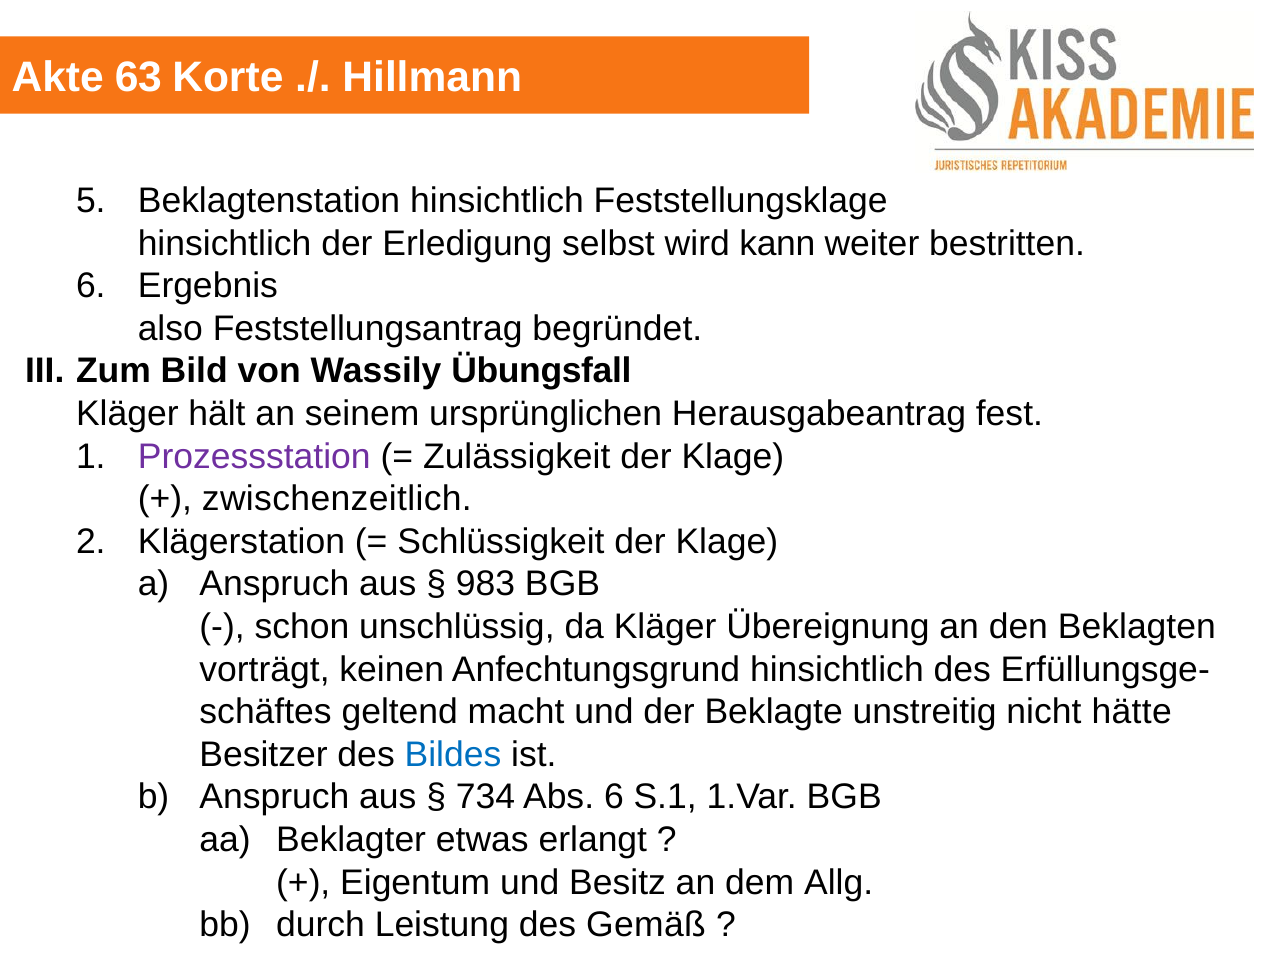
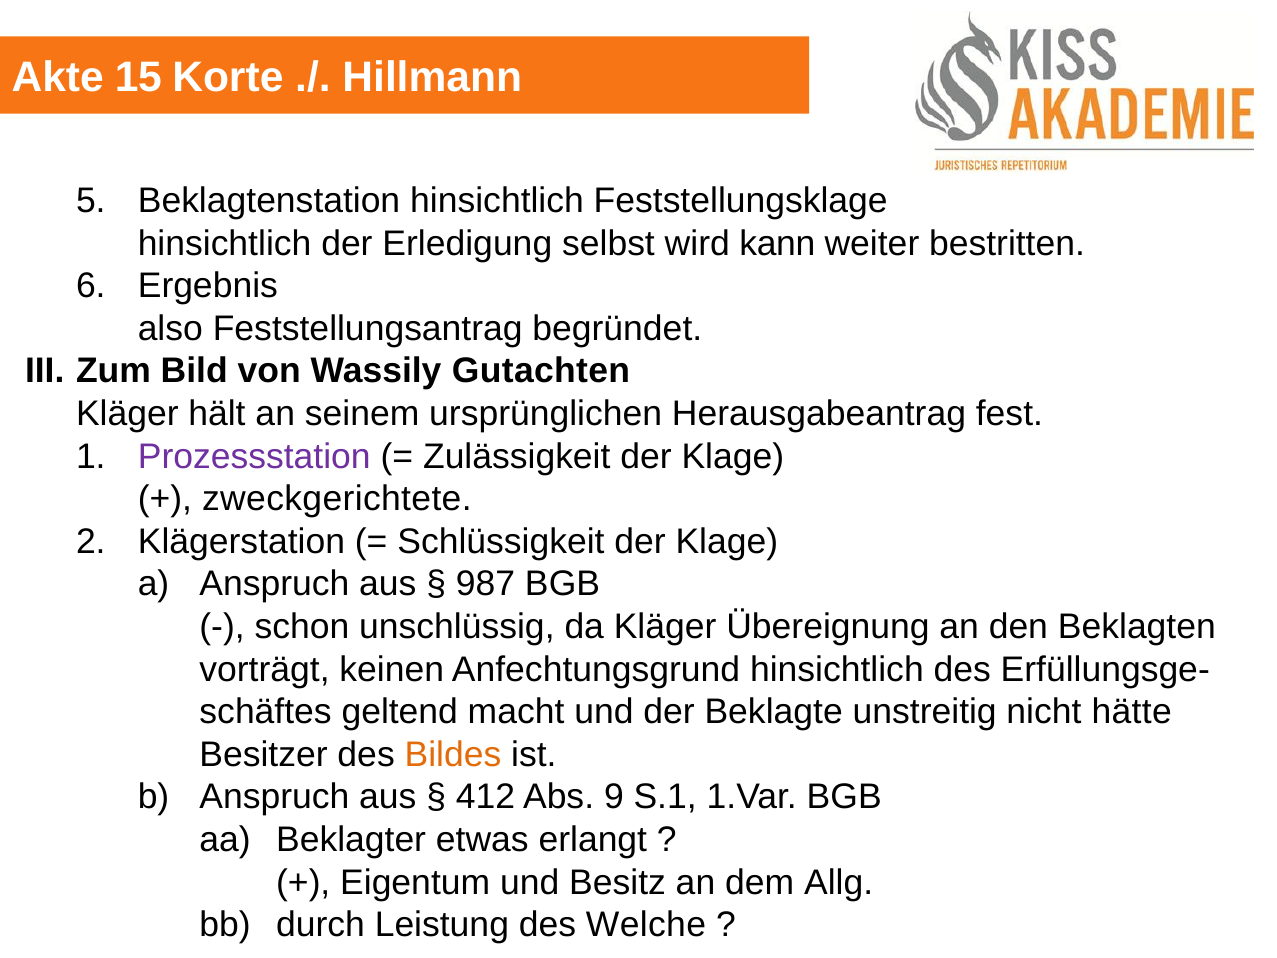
63: 63 -> 15 (138, 78)
Übungsfall: Übungsfall -> Gutachten (541, 371)
zwischenzeitlich: zwischenzeitlich -> zweckgerichtete (337, 499)
983: 983 -> 987 (486, 584)
Bildes colour: blue -> orange (453, 754)
734: 734 -> 412 (486, 797)
Abs 6: 6 -> 9 (614, 797)
Gemäß: Gemäß -> Welche (646, 925)
